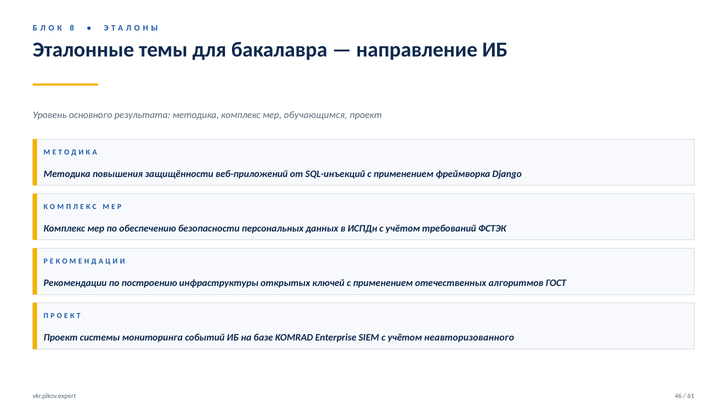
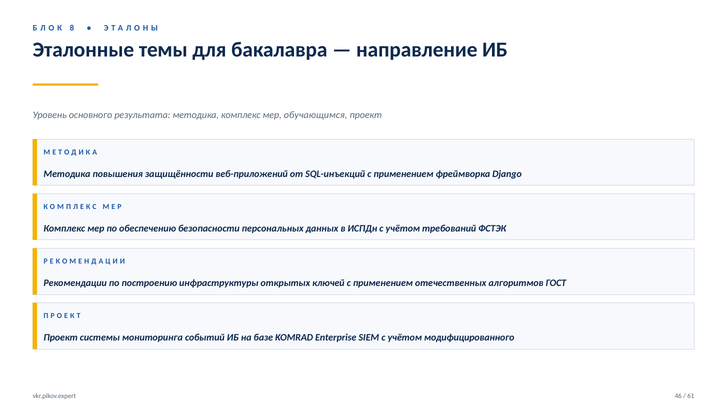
неавторизованного: неавторизованного -> модифицированного (469, 337)
